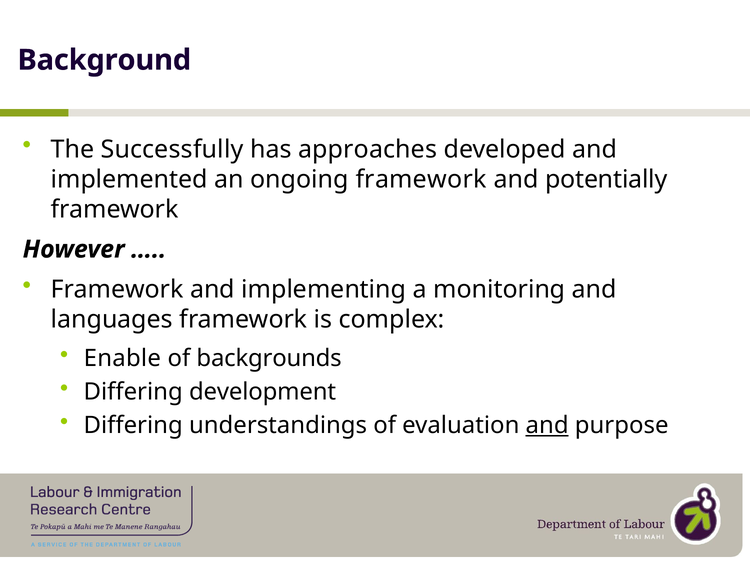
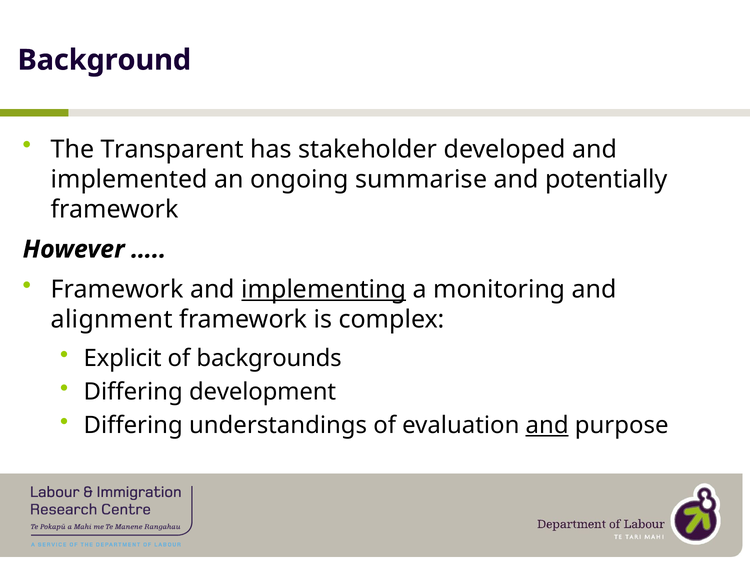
Successfully: Successfully -> Transparent (172, 149)
approaches: approaches -> stakeholder (368, 149)
ongoing framework: framework -> summarise (421, 179)
implementing underline: none -> present (324, 289)
languages: languages -> alignment (112, 319)
Enable: Enable -> Explicit (123, 358)
